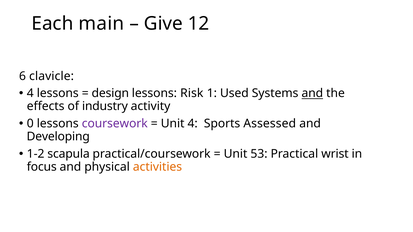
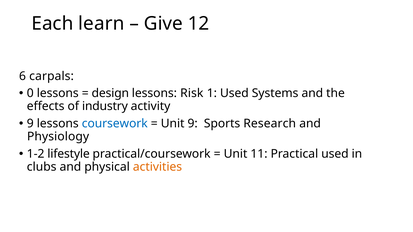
main: main -> learn (101, 24)
clavicle: clavicle -> carpals (52, 76)
4: 4 -> 0 (30, 93)
and underline: present -> none (312, 93)
0: 0 -> 9 (30, 124)
coursework colour: purple -> blue (115, 124)
Unit 4: 4 -> 9 (193, 124)
Assessed: Assessed -> Research (270, 124)
Developing: Developing -> Physiology (58, 137)
scapula: scapula -> lifestyle (69, 154)
53: 53 -> 11 (259, 154)
Practical wrist: wrist -> used (335, 154)
focus: focus -> clubs (42, 167)
